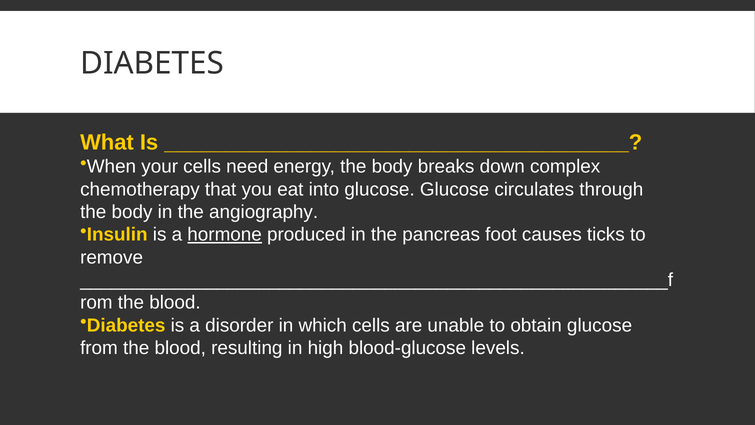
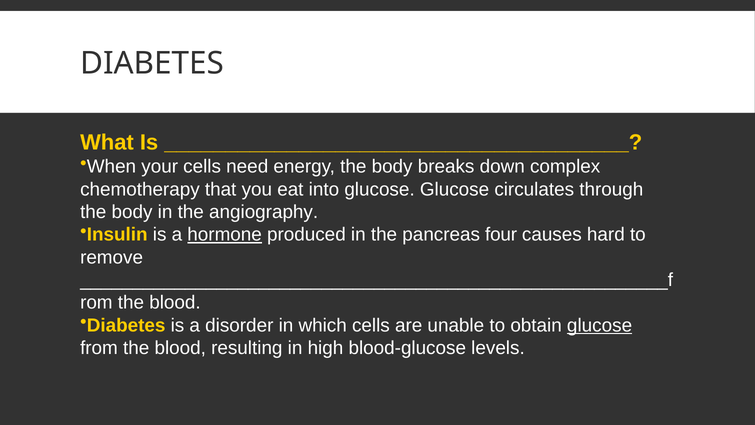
foot: foot -> four (501, 234)
ticks: ticks -> hard (606, 234)
glucose underline: none -> present (600, 325)
